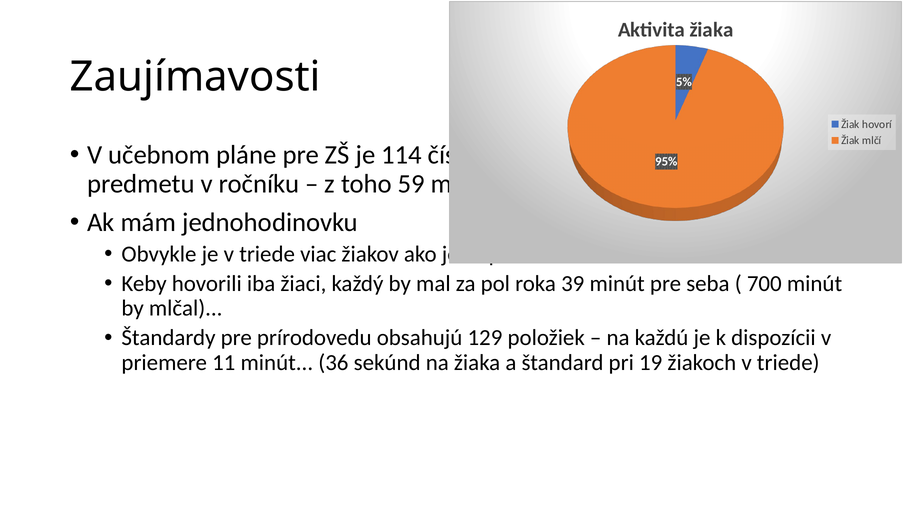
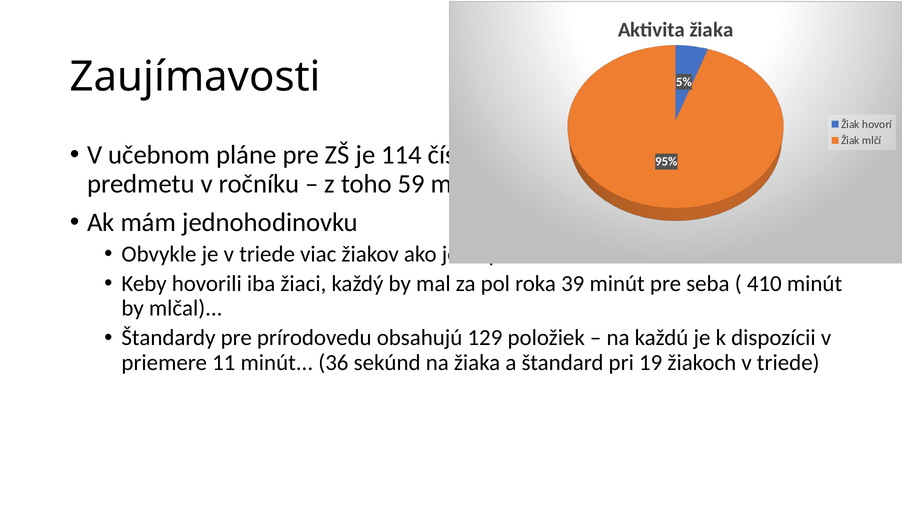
700: 700 -> 410 (764, 284)
